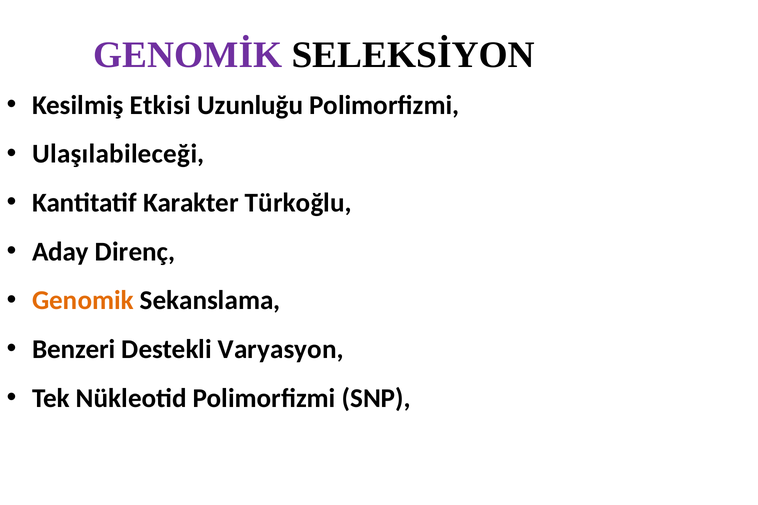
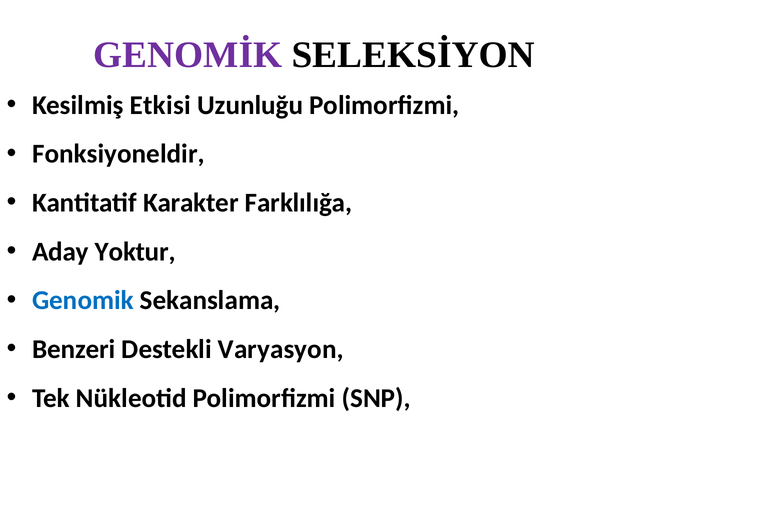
Ulaşılabileceği: Ulaşılabileceği -> Fonksiyoneldir (118, 154)
Türkoğlu: Türkoğlu -> Farklılığa (298, 203)
Direnç: Direnç -> Yoktur (135, 252)
Genomik colour: orange -> blue (83, 301)
